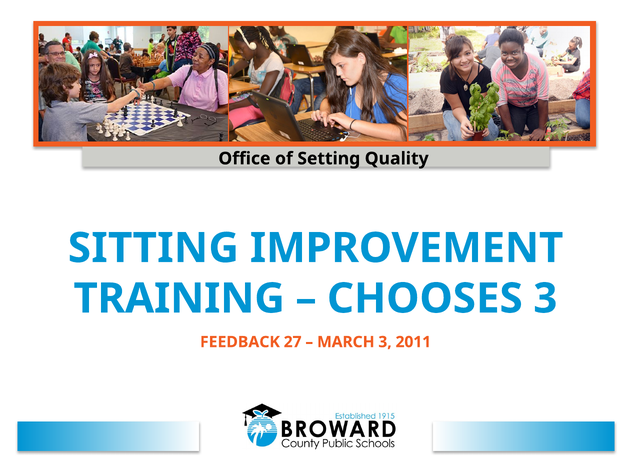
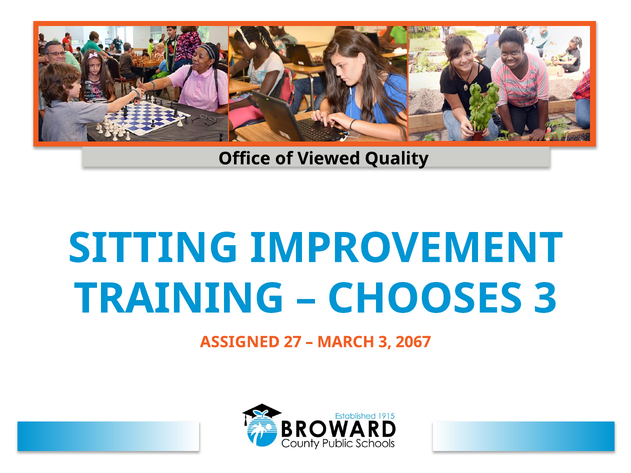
Setting: Setting -> Viewed (329, 159)
FEEDBACK: FEEDBACK -> ASSIGNED (240, 342)
2011: 2011 -> 2067 (413, 342)
